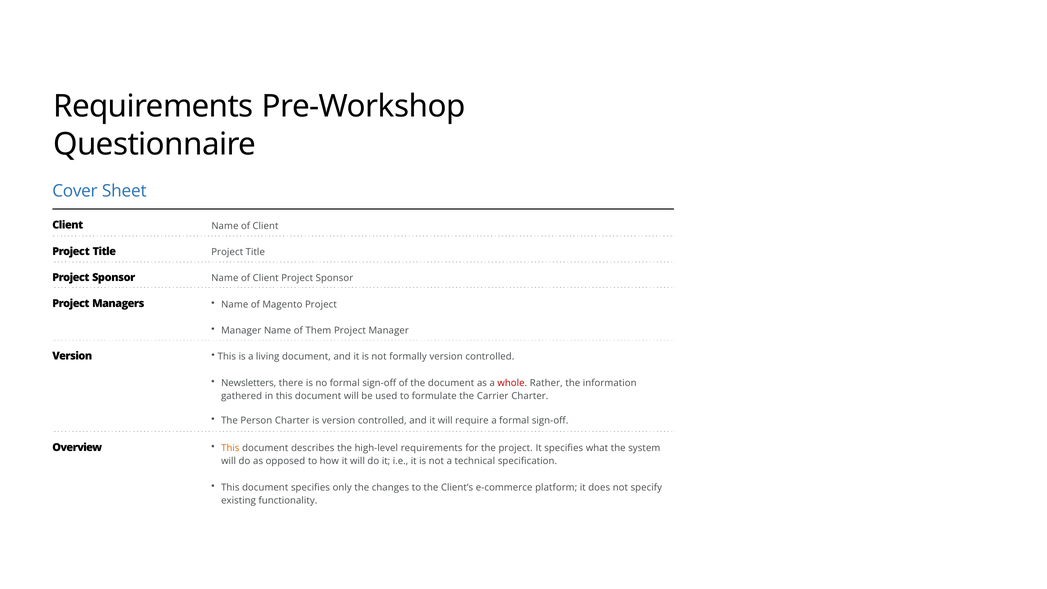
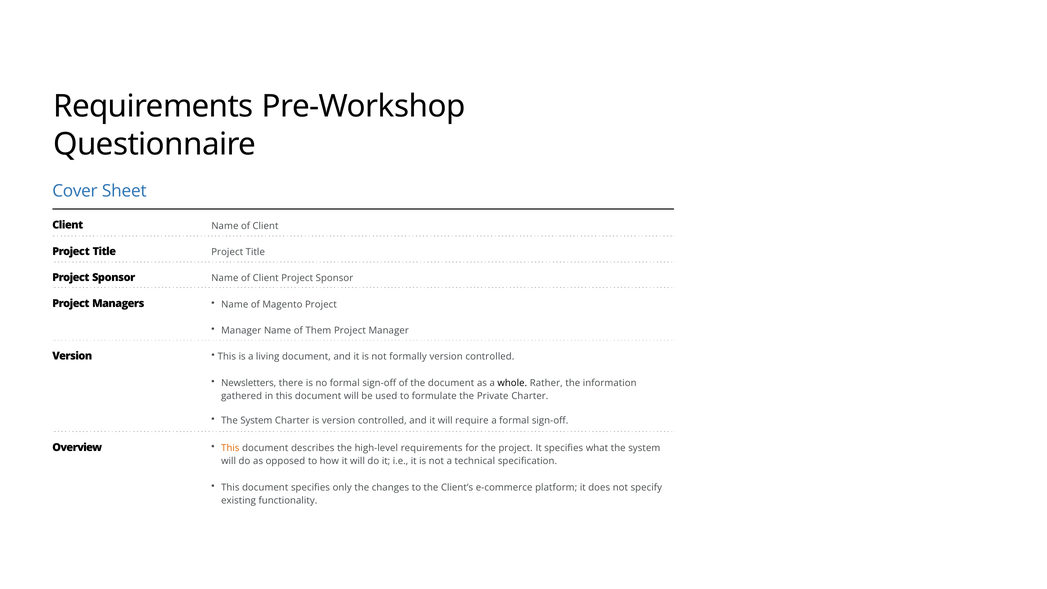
whole colour: red -> black (512, 383)
Carrier: Carrier -> Private (493, 396)
Person: Person -> System (256, 420)
